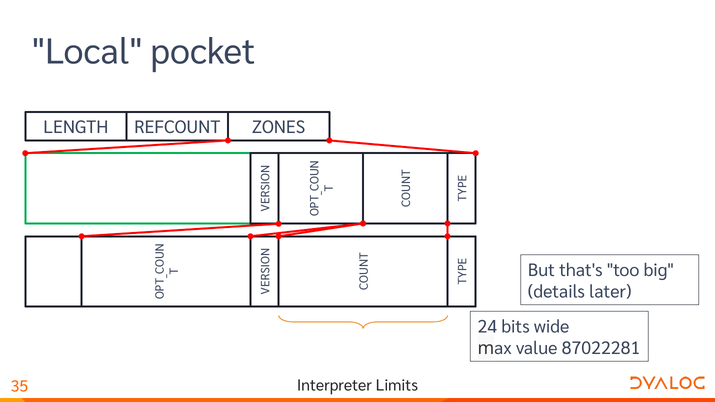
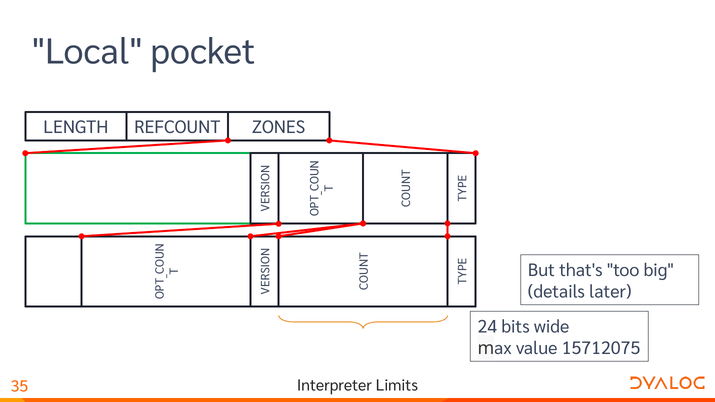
87022281: 87022281 -> 15712075 (601, 349)
